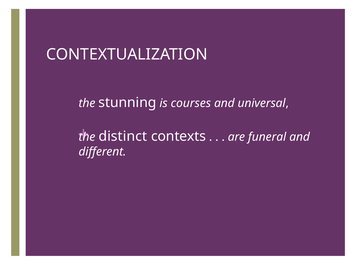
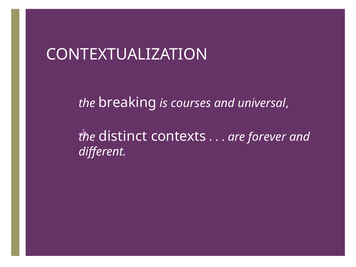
stunning: stunning -> breaking (127, 103)
funeral: funeral -> forever (267, 137)
